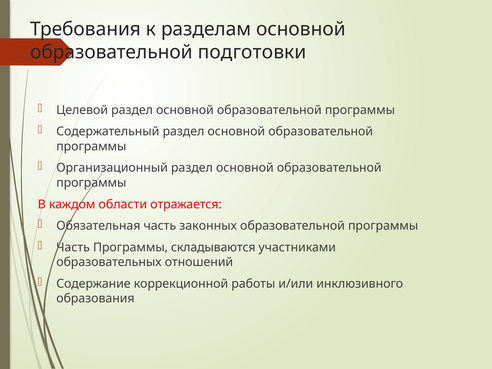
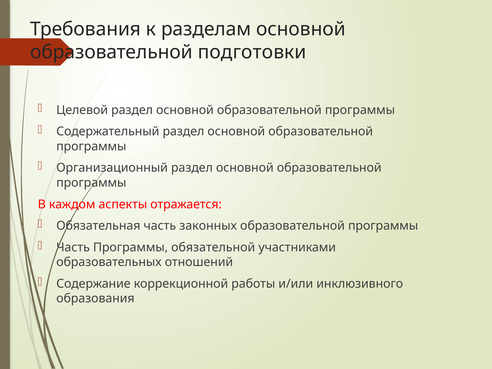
области: области -> аспекты (123, 204)
складываются: складываются -> обязательной (213, 247)
